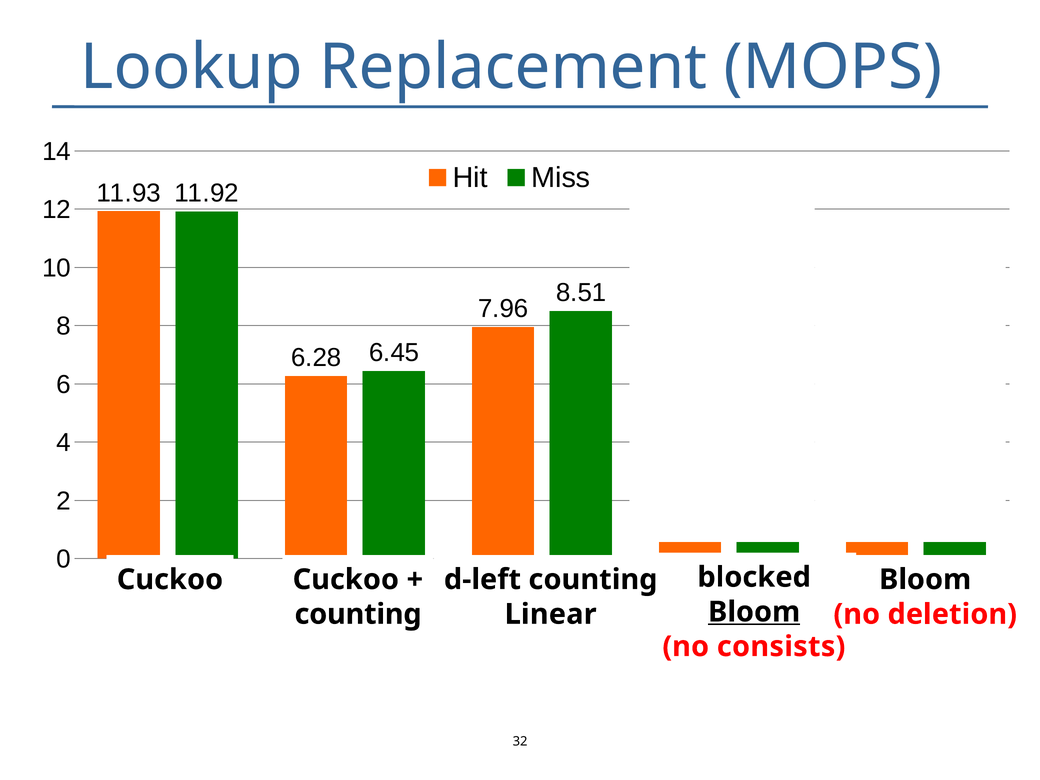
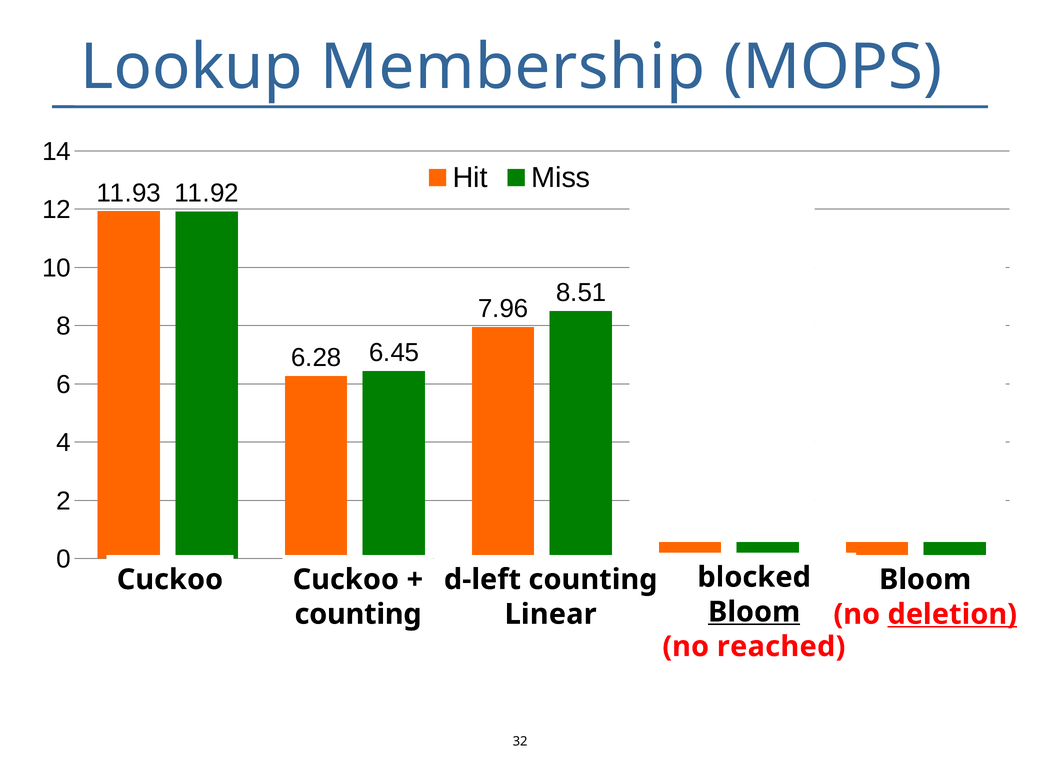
Replacement: Replacement -> Membership (513, 67)
deletion underline: none -> present (952, 614)
consists: consists -> reached (781, 647)
